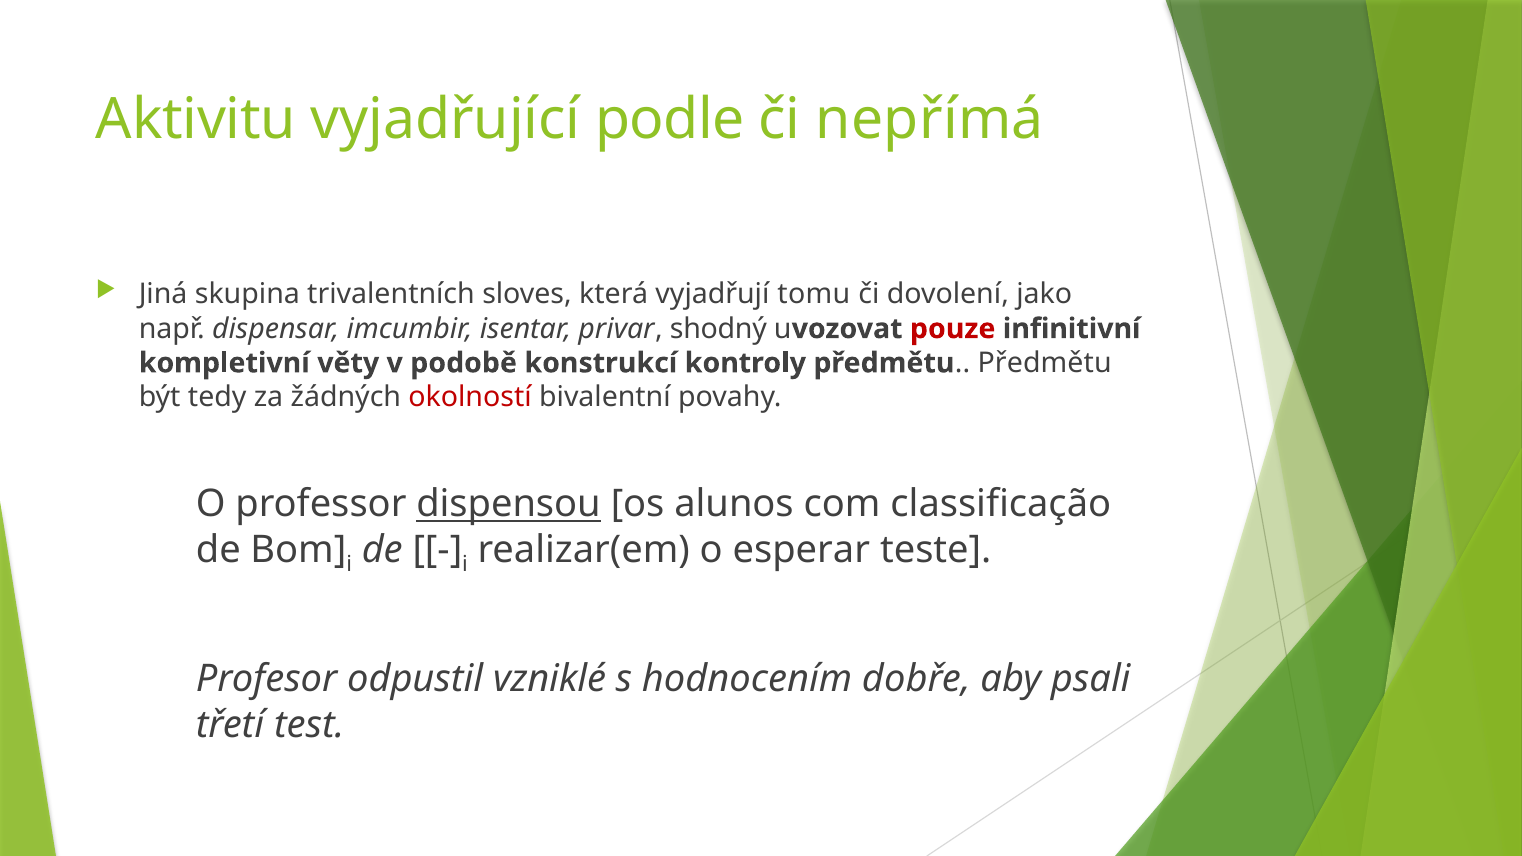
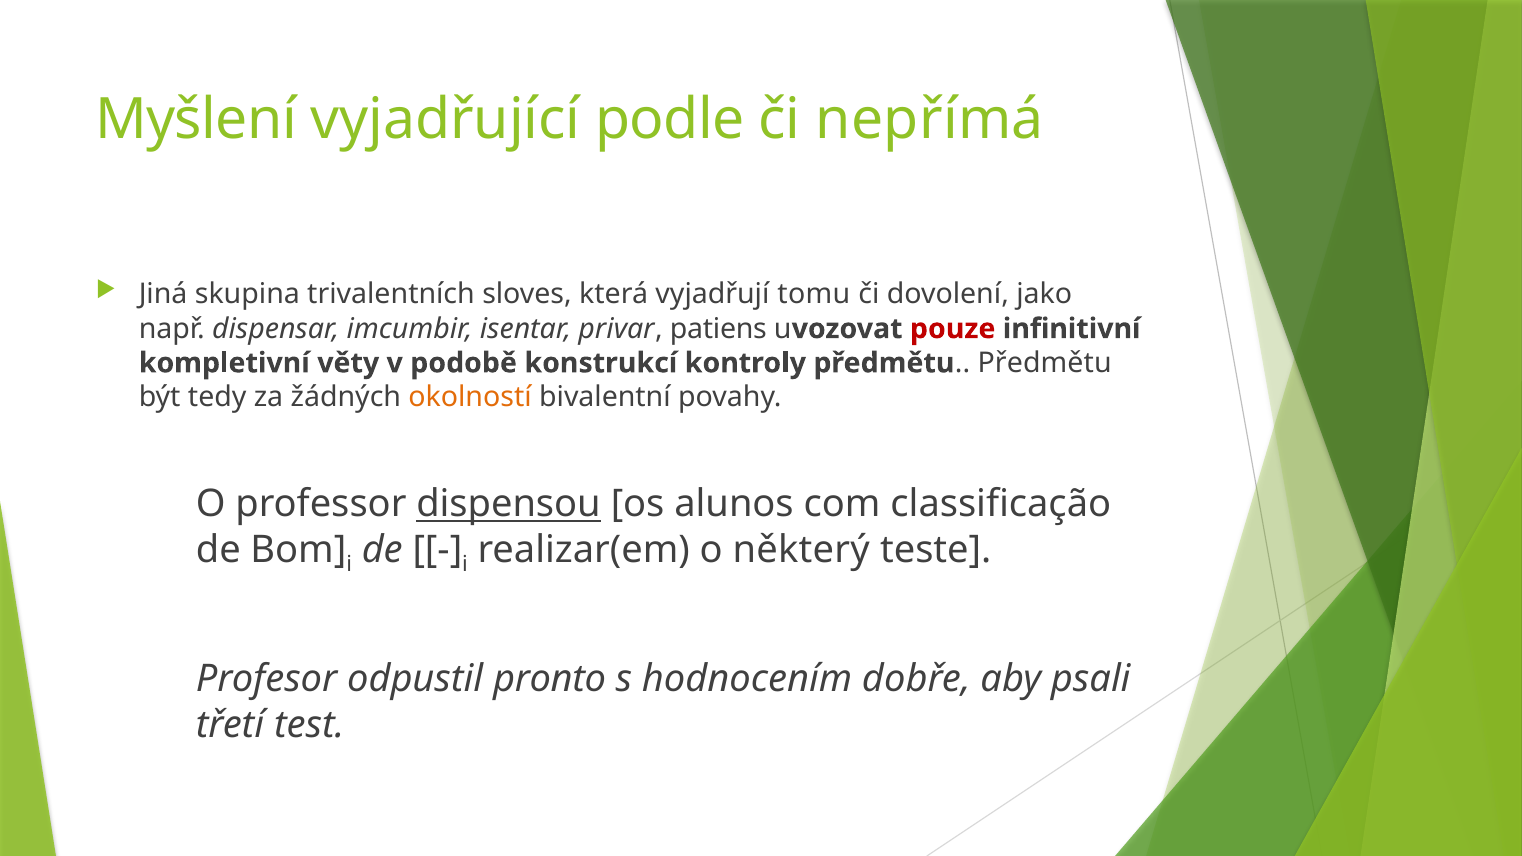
Aktivitu: Aktivitu -> Myšlení (196, 120)
shodný: shodný -> patiens (718, 329)
okolností colour: red -> orange (470, 397)
esperar: esperar -> některý (801, 550)
vzniklé: vzniklé -> pronto (550, 679)
